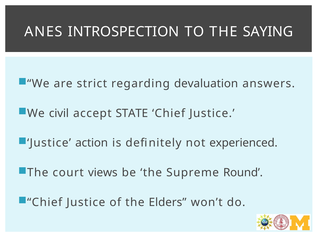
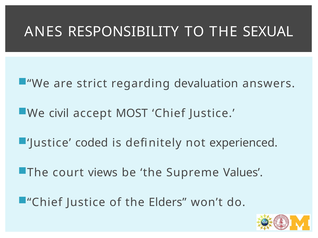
INTROSPECTION: INTROSPECTION -> RESPONSIBILITY (123, 32)
SAYING: SAYING -> SEXUAL (268, 32)
STATE: STATE -> MOST (132, 114)
action: action -> coded (92, 143)
Round: Round -> Values (243, 173)
